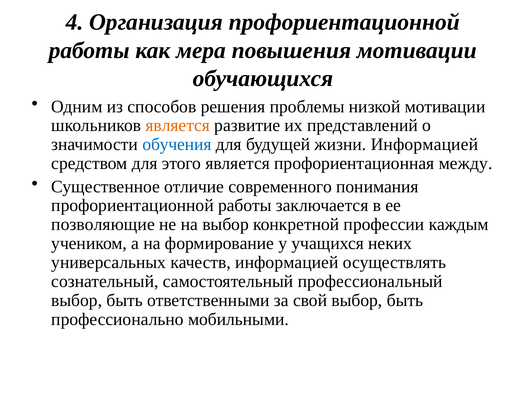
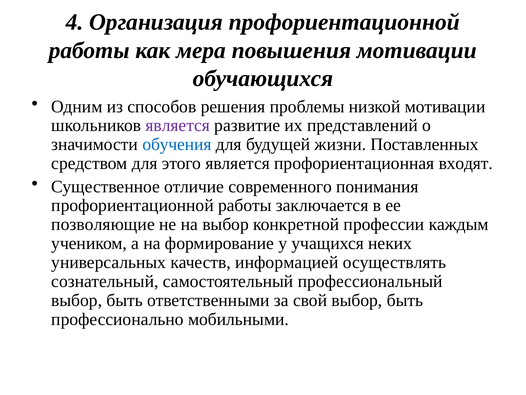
является colour: orange -> purple (178, 125)
жизни Информацией: Информацией -> Поставленных (425, 144)
между: между -> входят (466, 163)
